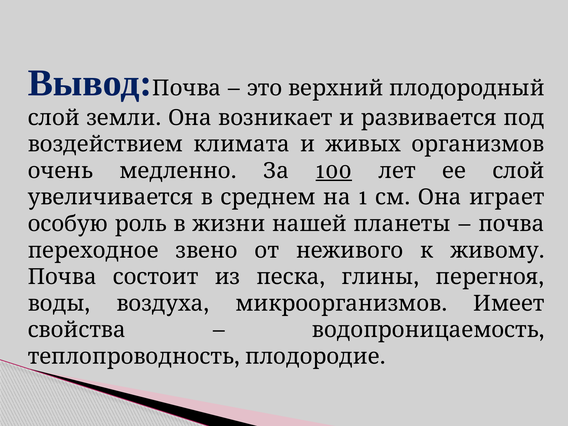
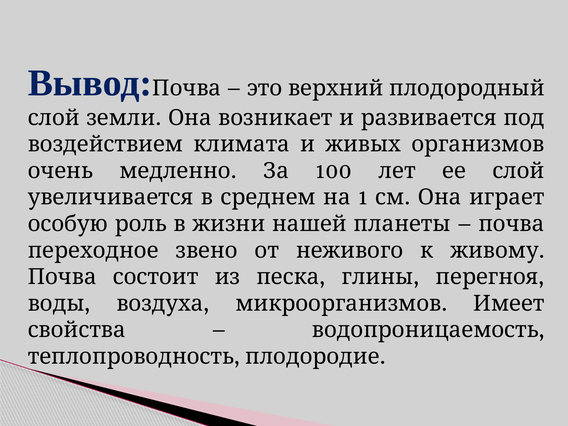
100 underline: present -> none (334, 171)
